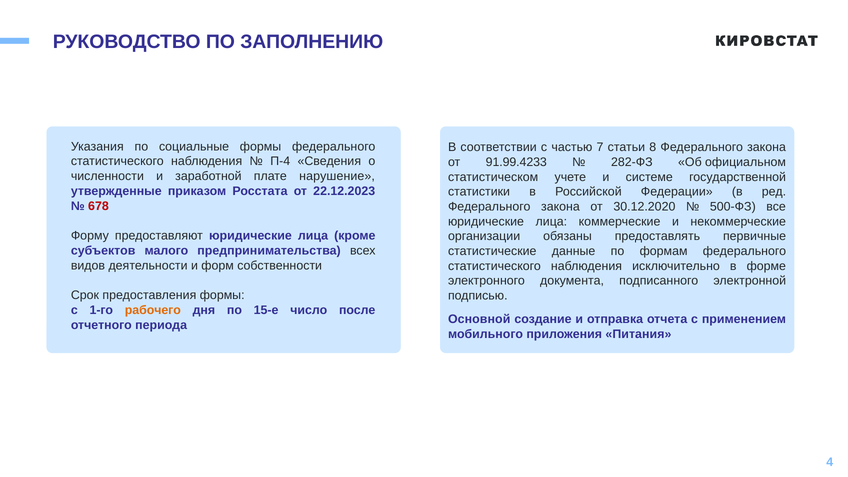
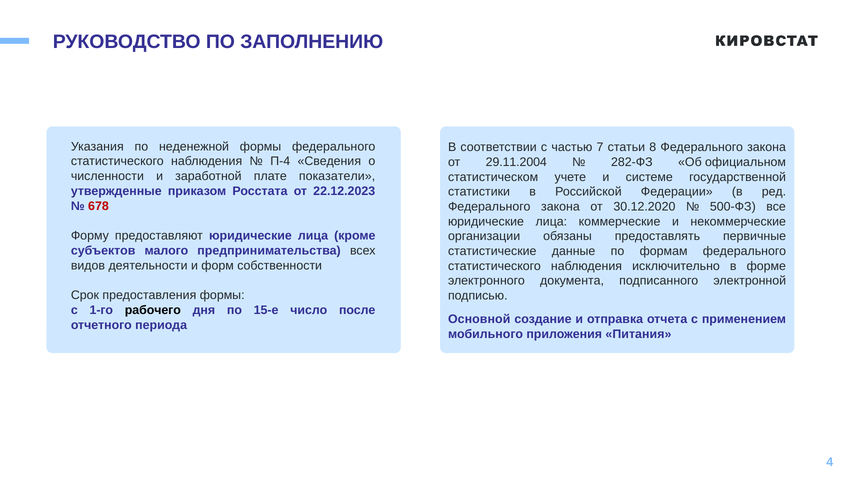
социальные: социальные -> неденежной (194, 146)
91.99.4233: 91.99.4233 -> 29.11.2004 (516, 162)
нарушение: нарушение -> показатели (337, 176)
рабочего colour: orange -> black (153, 310)
